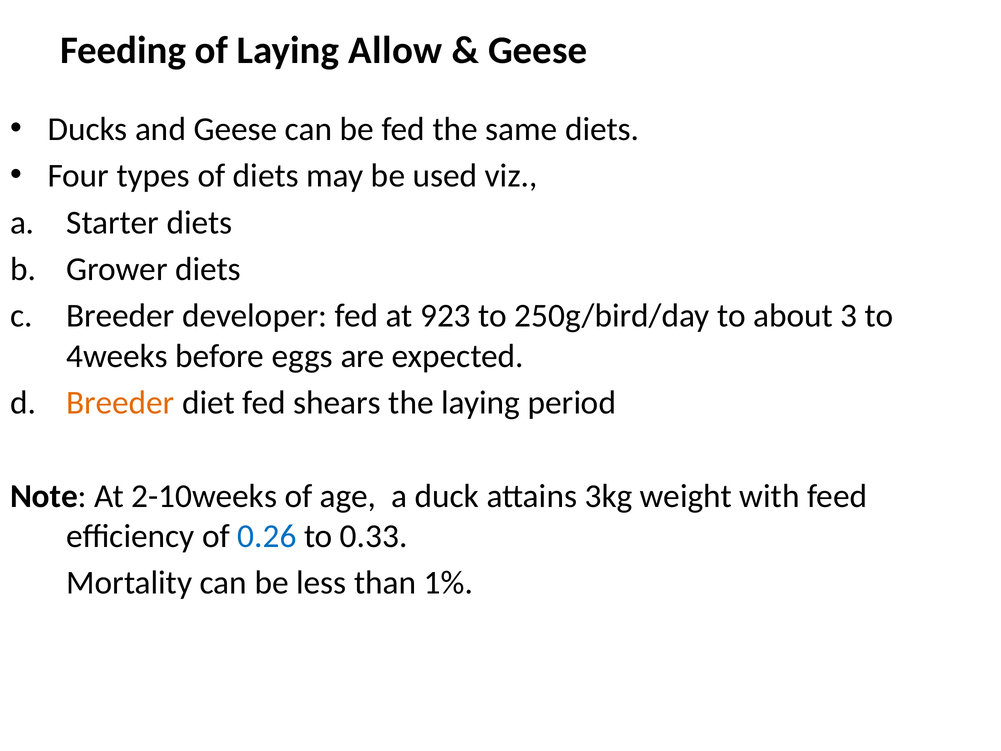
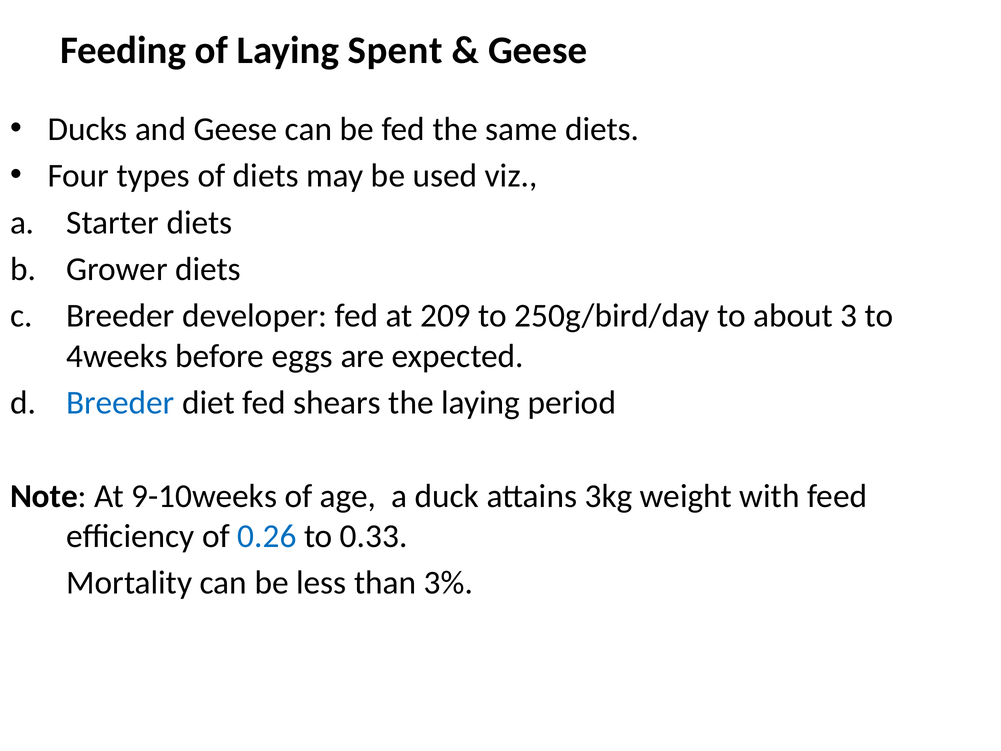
Allow: Allow -> Spent (395, 50)
923: 923 -> 209 (445, 316)
Breeder colour: orange -> blue (120, 403)
2-10weeks: 2-10weeks -> 9-10weeks (204, 496)
1%: 1% -> 3% (448, 583)
